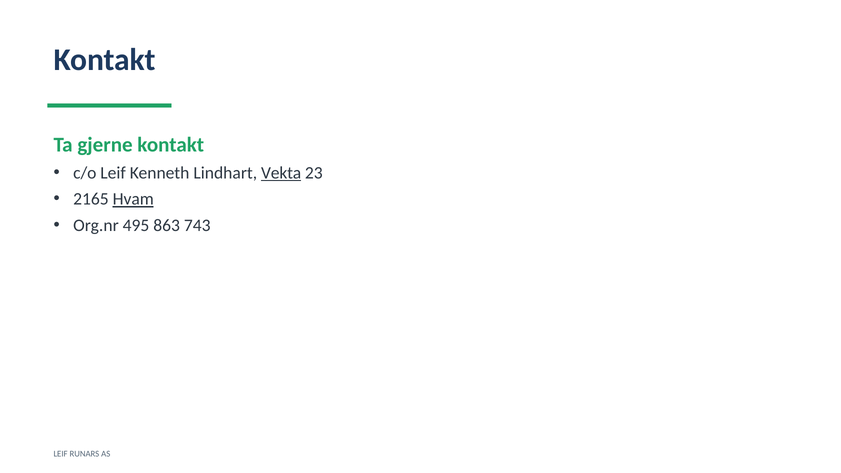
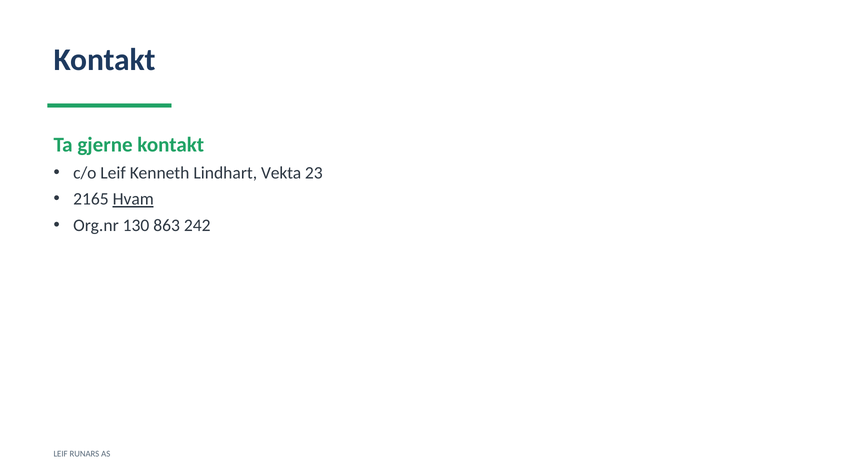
Vekta underline: present -> none (281, 173)
495: 495 -> 130 (136, 226)
743: 743 -> 242 (197, 226)
